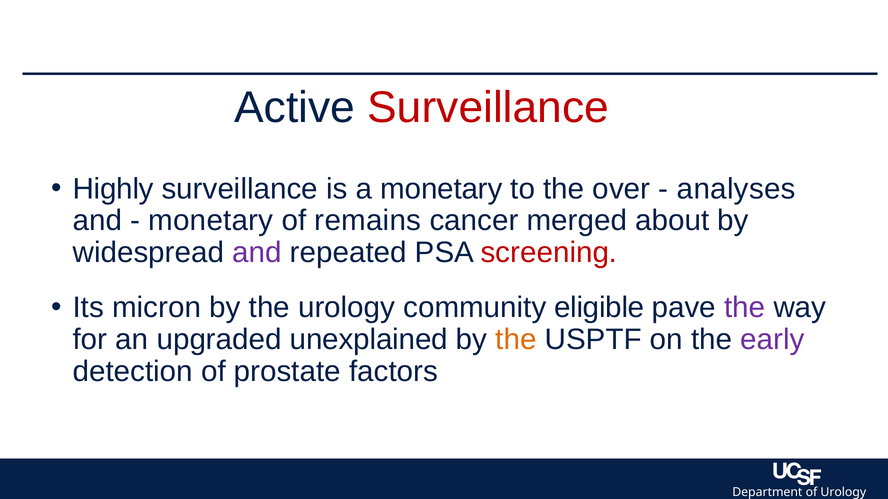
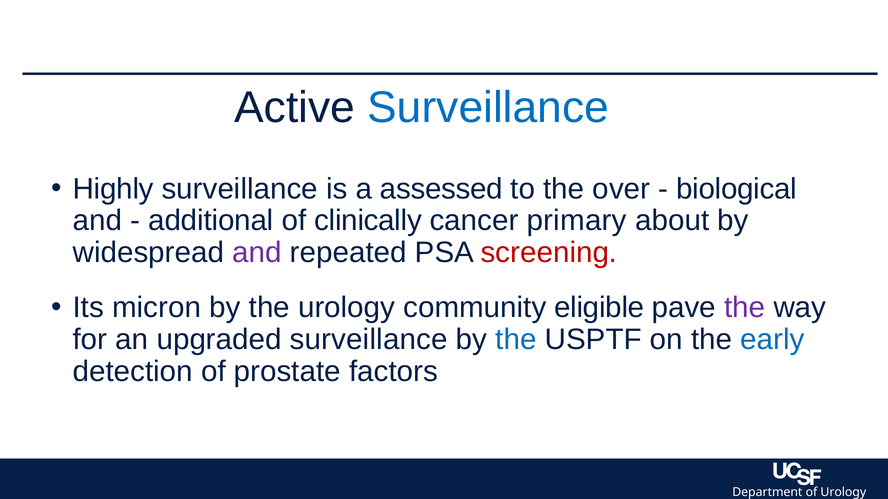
Surveillance colour: red -> blue (488, 108)
a monetary: monetary -> assessed (441, 189)
analyses: analyses -> biological (737, 189)
monetary: monetary -> additional (211, 221)
remains: remains -> clinically (368, 221)
merged: merged -> primary (577, 221)
upgraded unexplained: unexplained -> surveillance (369, 340)
the colour: orange -> blue (516, 340)
early colour: purple -> blue (773, 340)
